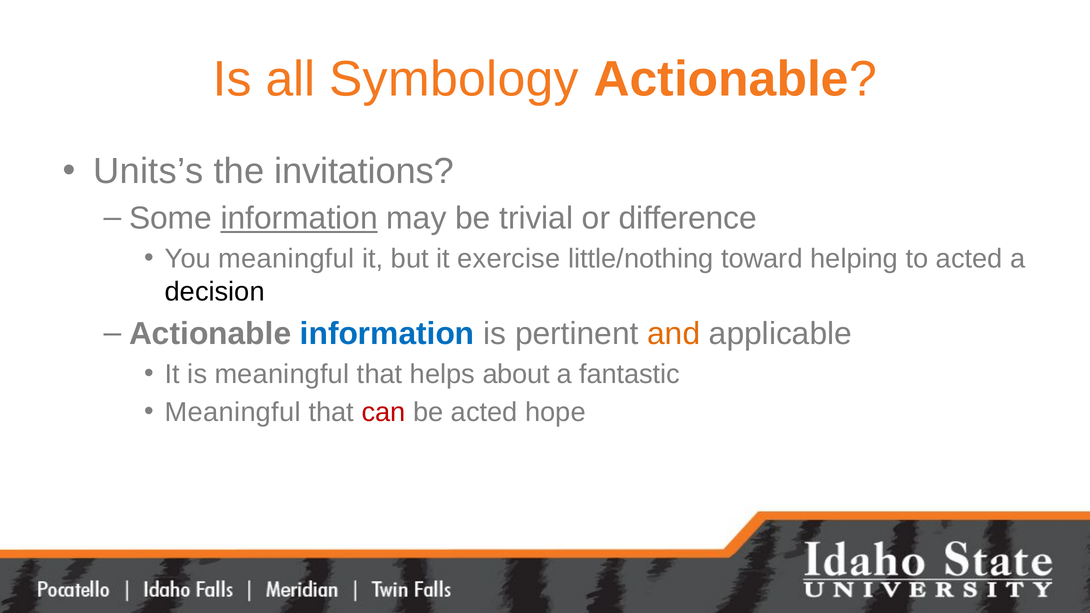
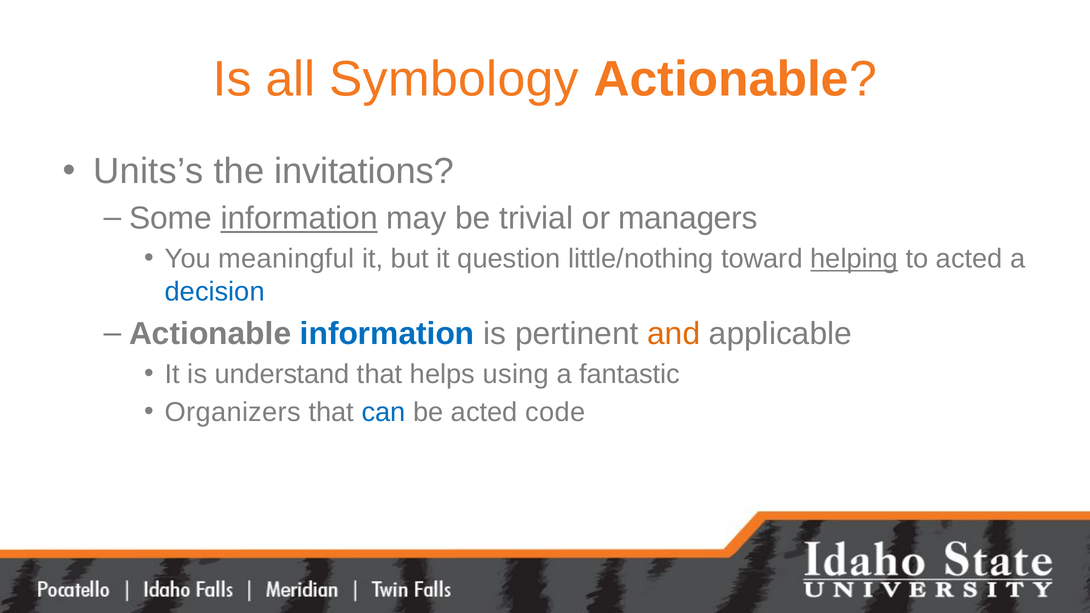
difference: difference -> managers (688, 218)
exercise: exercise -> question (509, 259)
helping underline: none -> present (854, 259)
decision colour: black -> blue (215, 292)
is meaningful: meaningful -> understand (282, 374)
about: about -> using (516, 374)
Meaningful: Meaningful -> Organizers (233, 413)
can colour: red -> blue (384, 413)
hope: hope -> code (555, 413)
